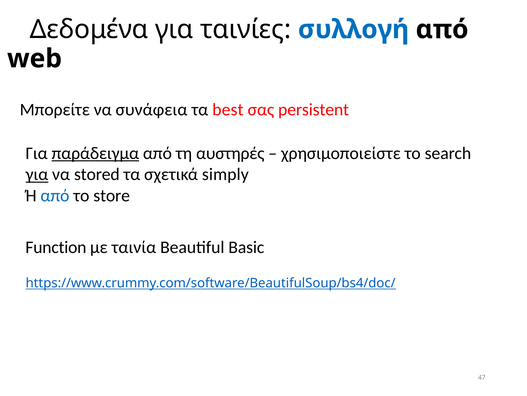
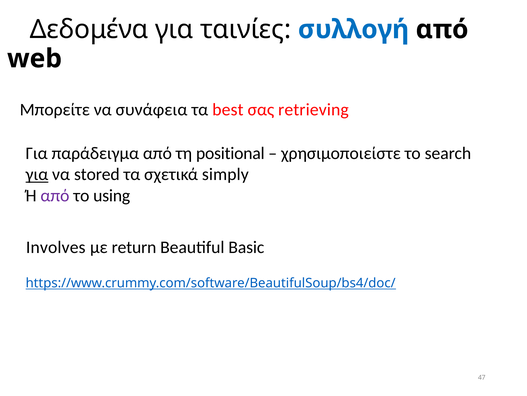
persistent: persistent -> retrieving (313, 109)
παράδειγμα underline: present -> none (95, 153)
αυστηρές: αυστηρές -> positional (230, 153)
από colour: blue -> purple (55, 195)
store: store -> using (112, 195)
Function: Function -> Involves (56, 247)
ταινία: ταινία -> return (134, 247)
